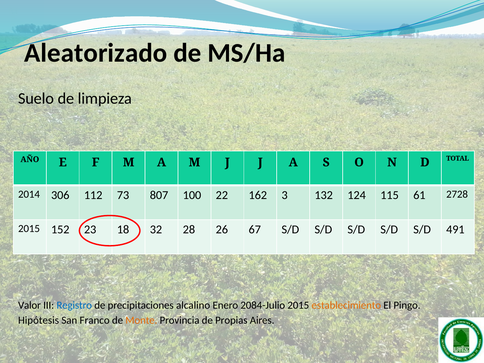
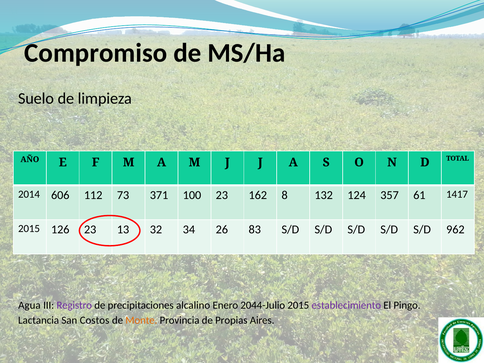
Aleatorizado: Aleatorizado -> Compromiso (96, 53)
306: 306 -> 606 (60, 195)
807: 807 -> 371 (159, 195)
100 22: 22 -> 23 (222, 195)
3: 3 -> 8 (285, 195)
115: 115 -> 357 (390, 195)
2728: 2728 -> 1417 (457, 194)
152: 152 -> 126 (60, 230)
18: 18 -> 13 (123, 230)
28: 28 -> 34 (189, 230)
67: 67 -> 83 (255, 230)
491: 491 -> 962 (455, 230)
Valor: Valor -> Agua (29, 305)
Registro colour: blue -> purple (74, 305)
2084-Julio: 2084-Julio -> 2044-Julio (263, 305)
establecimiento colour: orange -> purple (346, 305)
Hipótesis: Hipótesis -> Lactancia (39, 320)
Franco: Franco -> Costos (95, 320)
